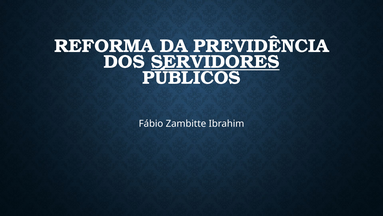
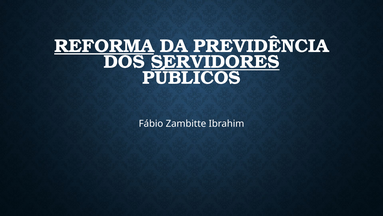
REFORMA underline: none -> present (104, 46)
